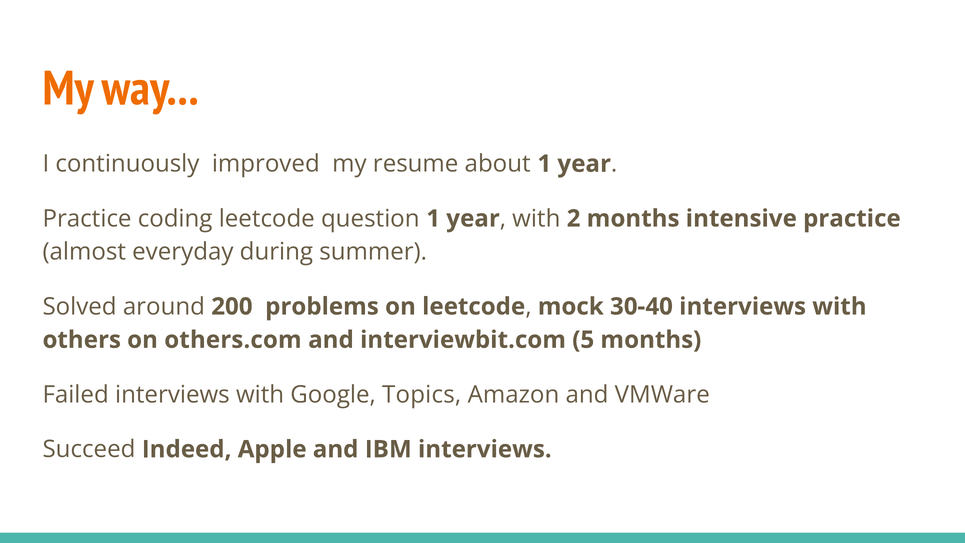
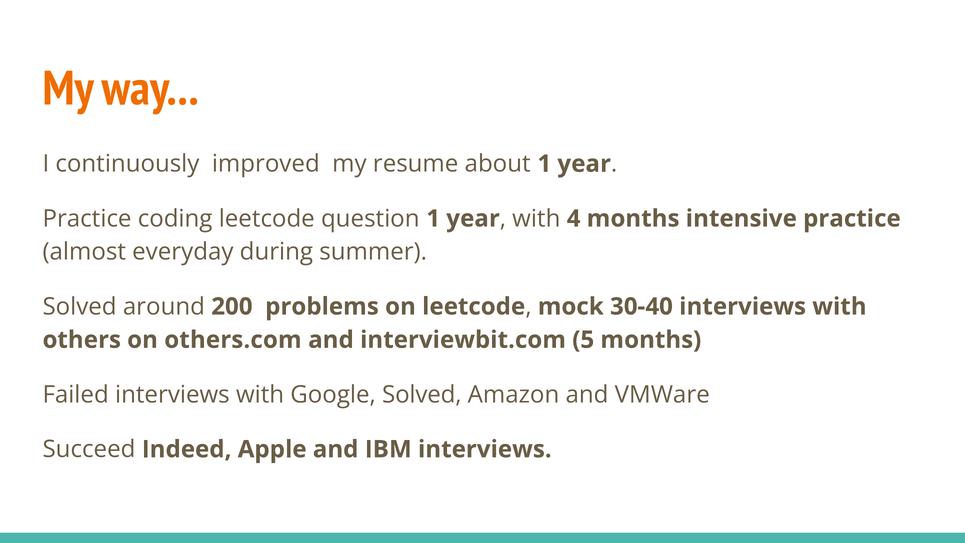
2: 2 -> 4 (574, 219)
Google Topics: Topics -> Solved (422, 394)
